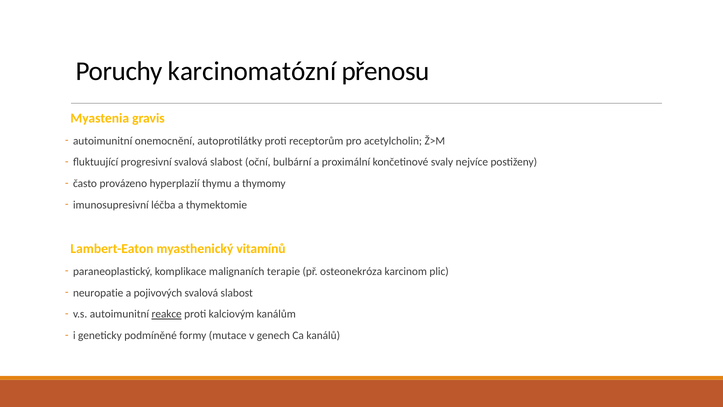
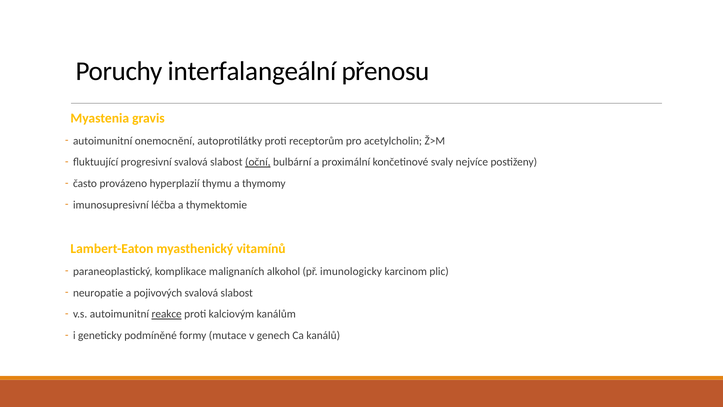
karcinomatózní: karcinomatózní -> interfalangeální (252, 71)
oční underline: none -> present (258, 162)
terapie: terapie -> alkohol (284, 271)
osteonekróza: osteonekróza -> imunologicky (351, 271)
